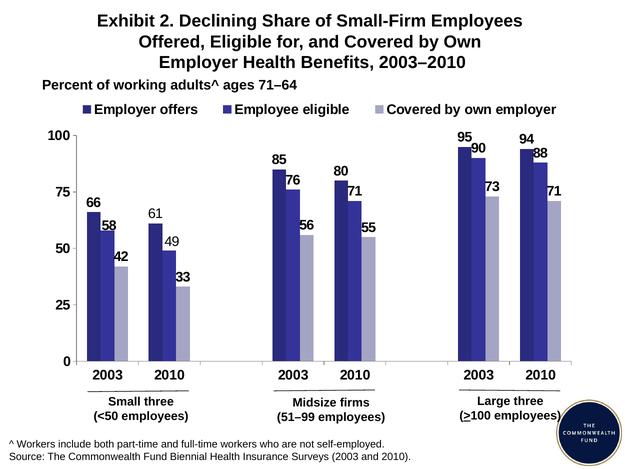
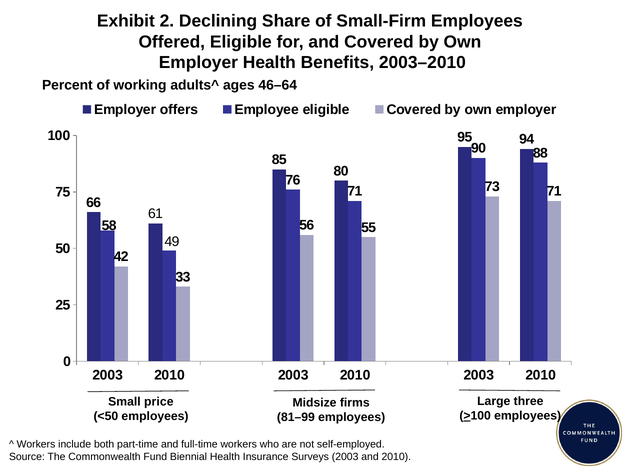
71–64: 71–64 -> 46–64 (278, 85)
Small three: three -> price (159, 402)
51–99: 51–99 -> 81–99 (296, 417)
